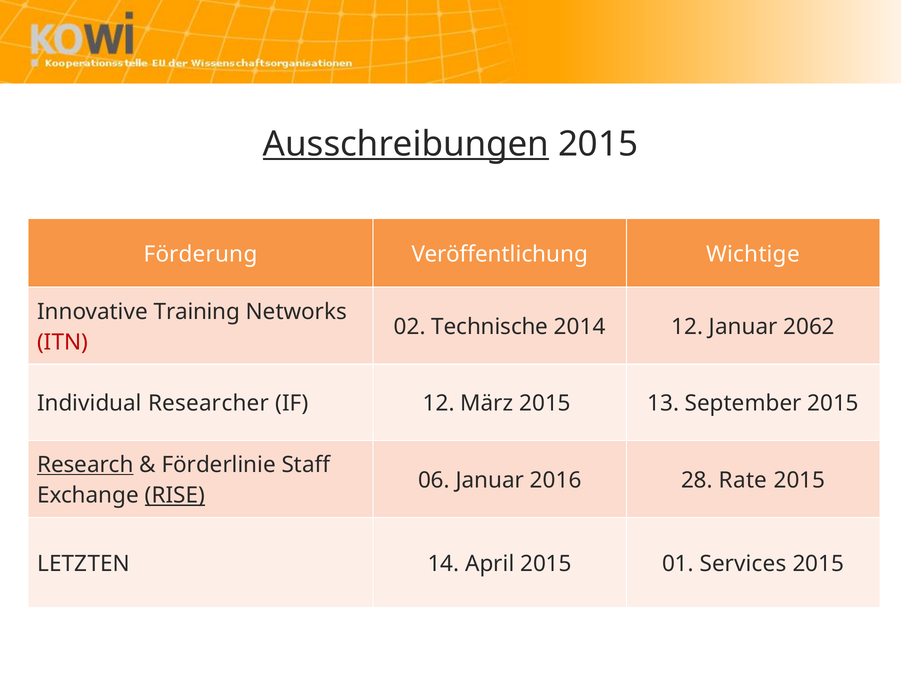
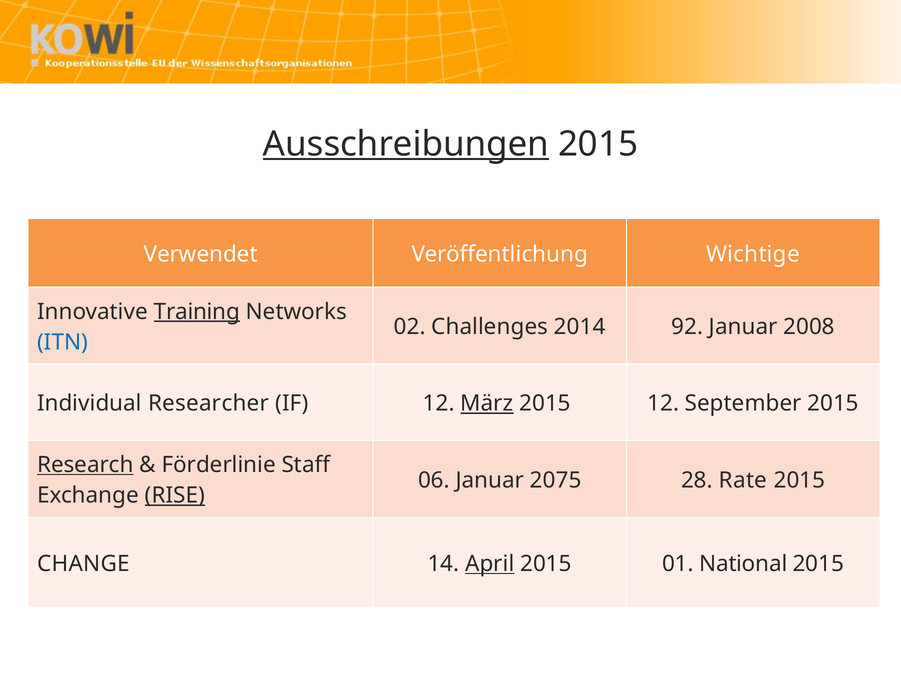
Förderung: Förderung -> Verwendet (201, 254)
Training underline: none -> present (197, 311)
Technische: Technische -> Challenges (490, 327)
2014 12: 12 -> 92 (687, 327)
2062: 2062 -> 2008 (809, 327)
ITN colour: red -> blue (63, 342)
März underline: none -> present (487, 403)
2015 13: 13 -> 12 (663, 403)
2016: 2016 -> 2075 (556, 480)
LETZTEN: LETZTEN -> CHANGE (84, 564)
April underline: none -> present (490, 564)
Services: Services -> National (743, 564)
